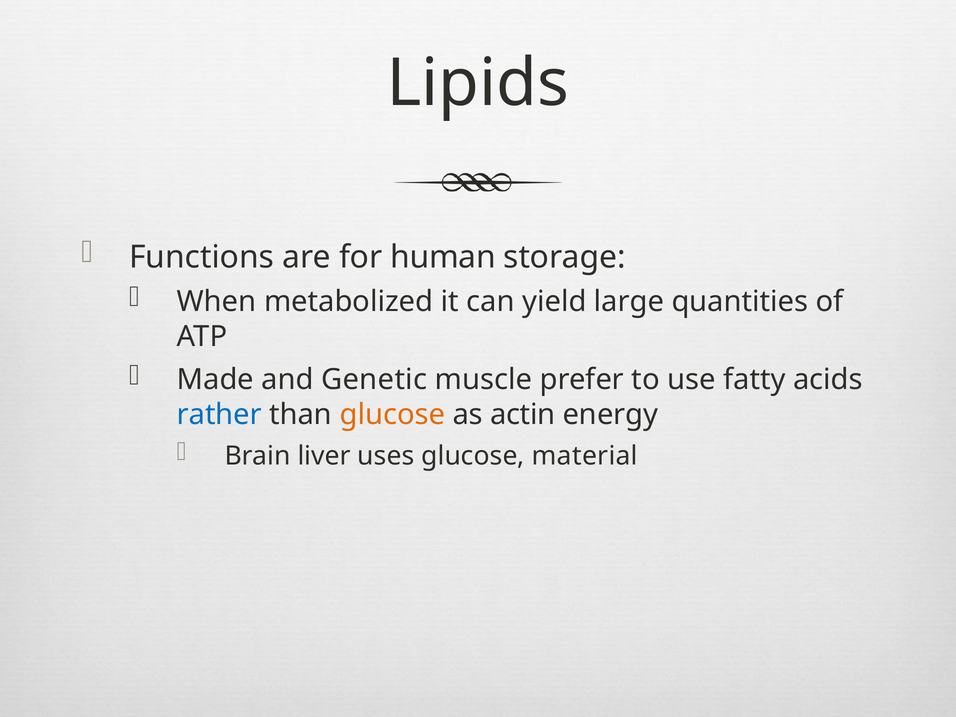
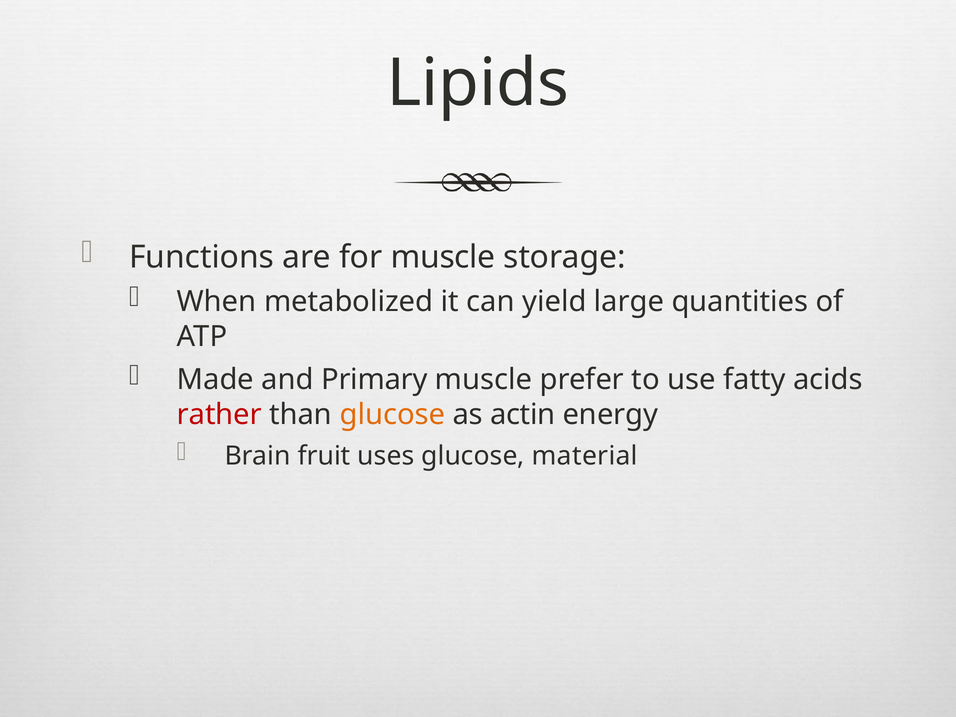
for human: human -> muscle (443, 257)
Genetic: Genetic -> Primary (374, 380)
rather colour: blue -> red (219, 415)
liver: liver -> fruit (324, 456)
